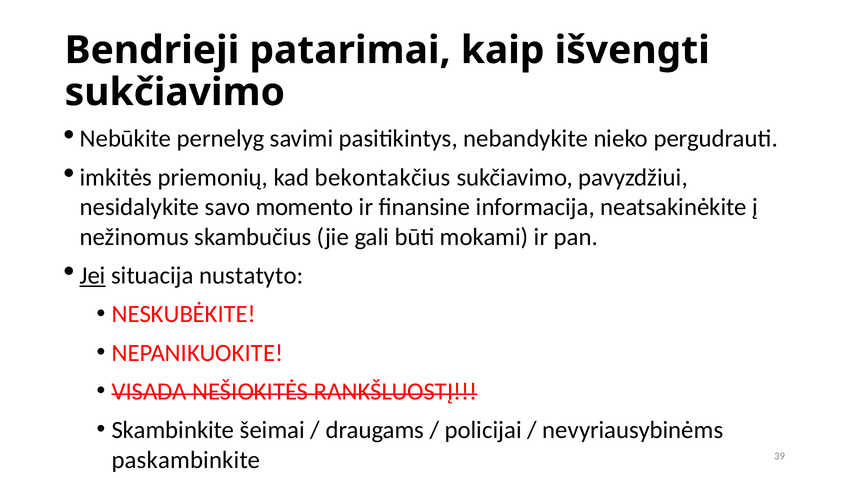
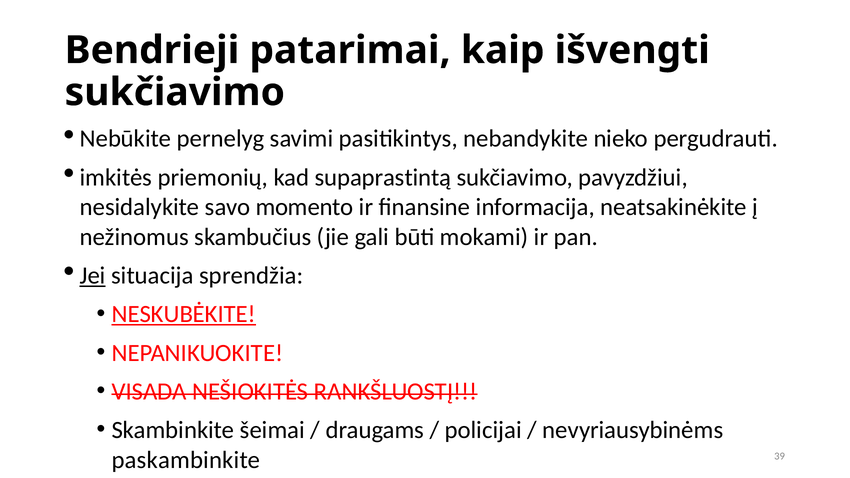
bekontakčius: bekontakčius -> supaprastintą (383, 178)
nustatyto: nustatyto -> sprendžia (251, 276)
NESKUBĖKITE underline: none -> present (184, 314)
